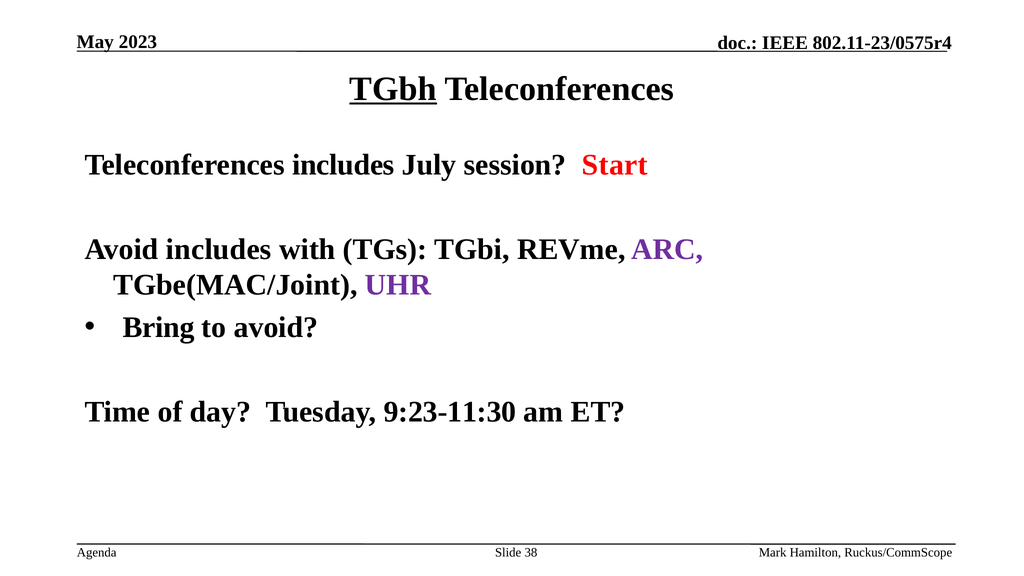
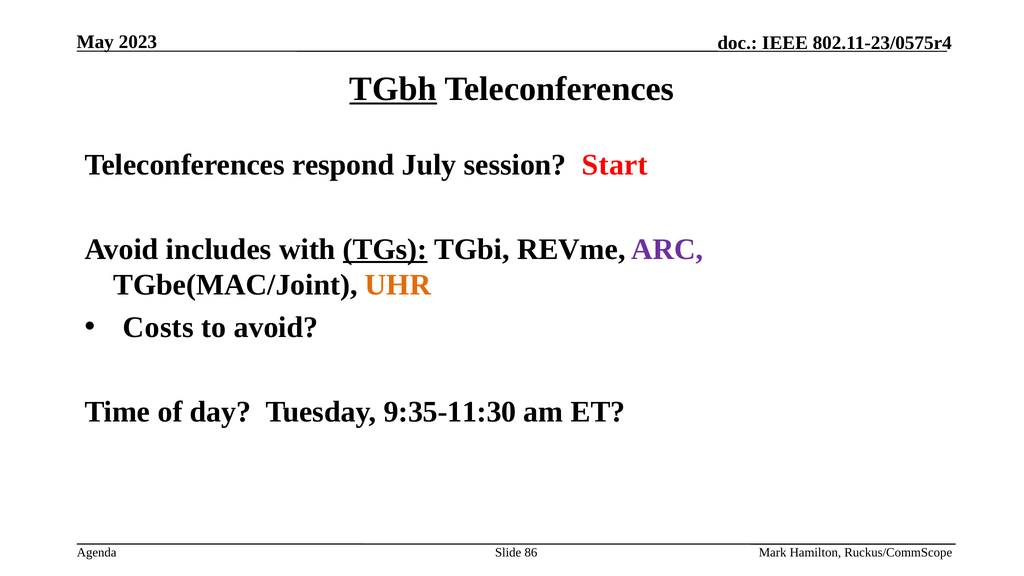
Teleconferences includes: includes -> respond (343, 165)
TGs underline: none -> present (385, 249)
UHR colour: purple -> orange (398, 285)
Bring: Bring -> Costs (158, 327)
9:23-11:30: 9:23-11:30 -> 9:35-11:30 (450, 412)
38: 38 -> 86 (531, 552)
